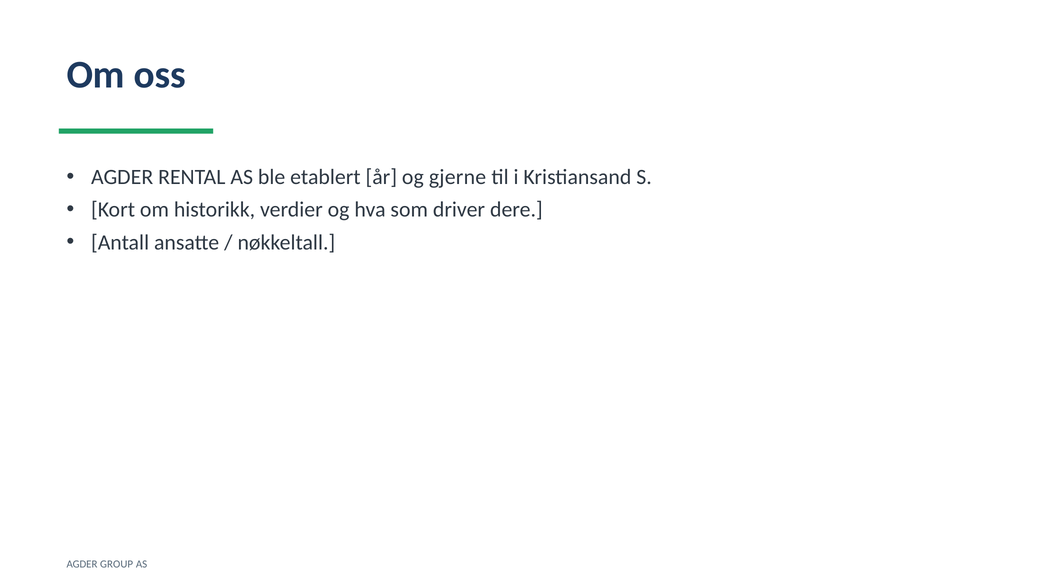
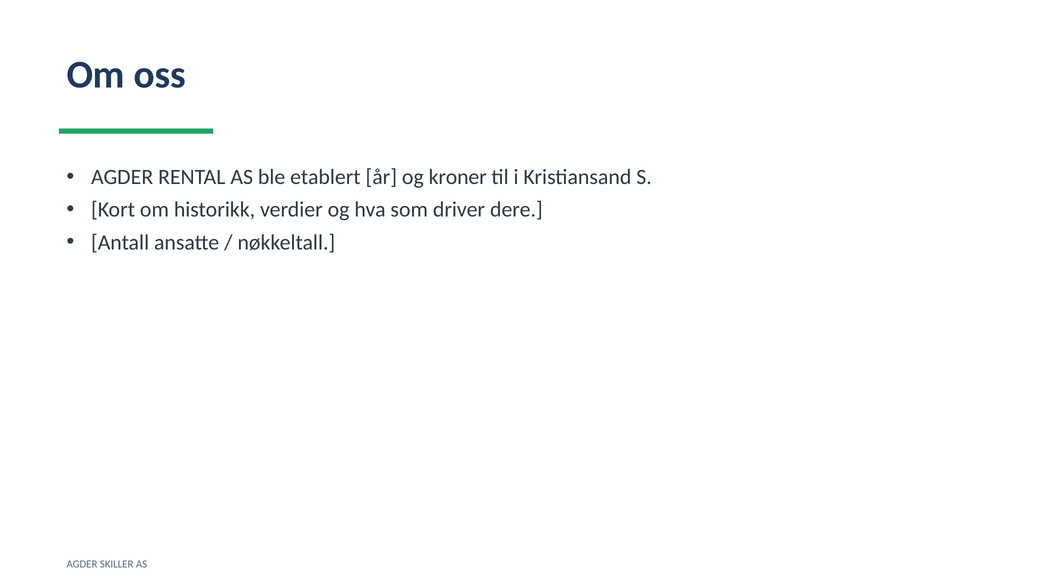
gjerne: gjerne -> kroner (458, 177)
GROUP: GROUP -> SKILLER (117, 565)
